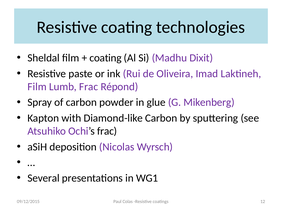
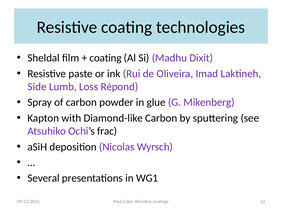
Film: Film -> Side (37, 87)
Lumb Frac: Frac -> Loss (89, 87)
